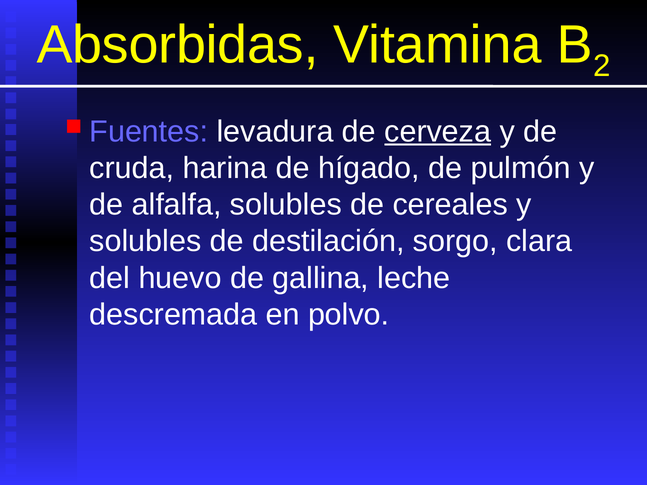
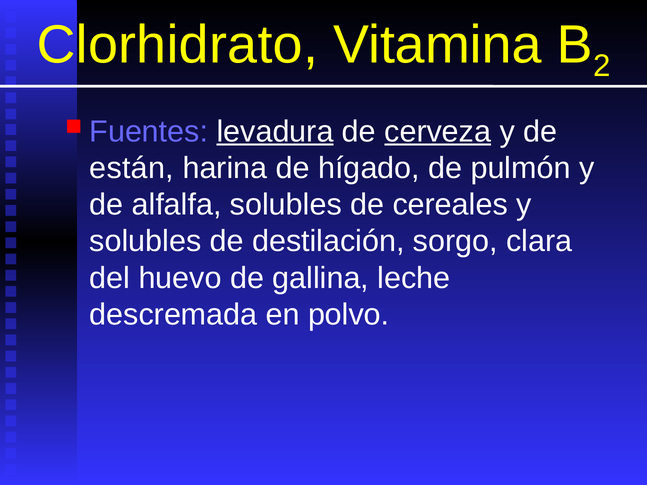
Absorbidas: Absorbidas -> Clorhidrato (177, 45)
levadura underline: none -> present (275, 132)
cruda: cruda -> están (132, 168)
